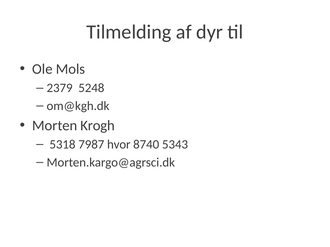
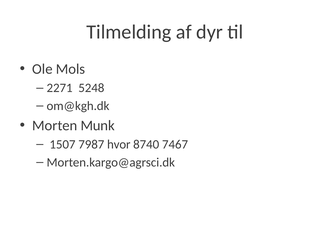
2379: 2379 -> 2271 (60, 88)
Krogh: Krogh -> Munk (98, 126)
5318: 5318 -> 1507 (62, 145)
5343: 5343 -> 7467 (175, 145)
